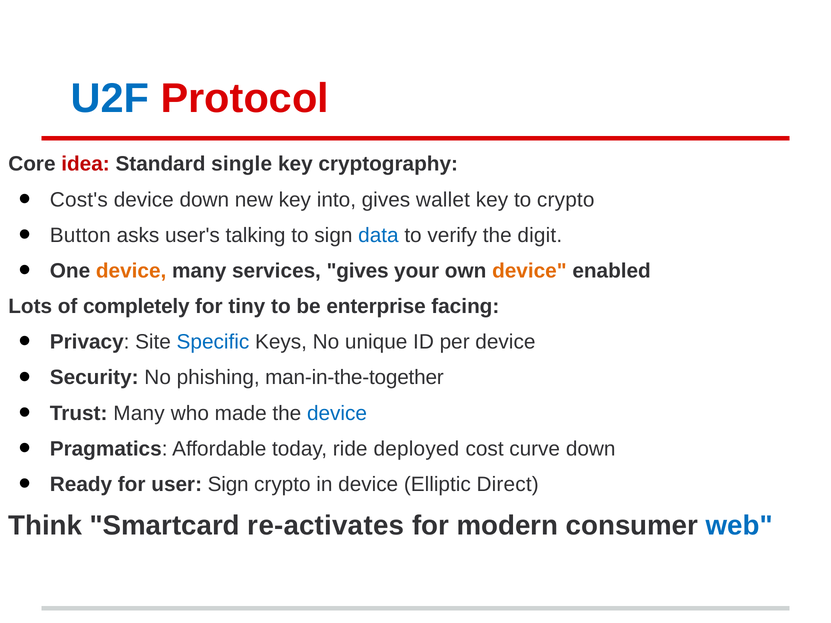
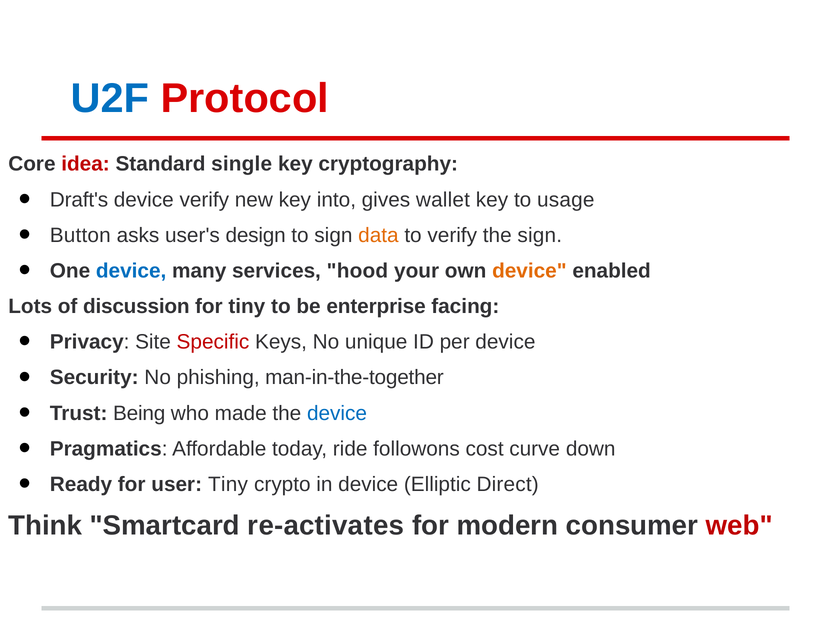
Cost's: Cost's -> Draft's (79, 200)
device down: down -> verify (204, 200)
to crypto: crypto -> usage (566, 200)
talking: talking -> design (256, 235)
data colour: blue -> orange (378, 235)
the digit: digit -> sign (540, 235)
device colour: orange -> blue (131, 271)
services gives: gives -> hood (357, 271)
completely: completely -> discussion (136, 307)
Specific colour: blue -> red (213, 342)
Trust Many: Many -> Being (139, 413)
deployed: deployed -> followons (417, 449)
user Sign: Sign -> Tiny (228, 485)
web colour: blue -> red (739, 526)
